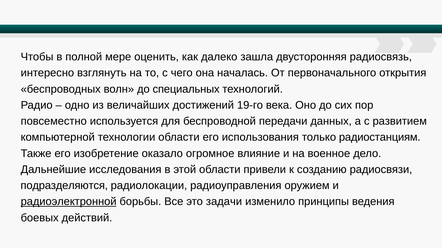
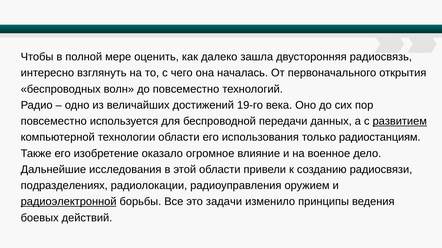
до специальных: специальных -> повсеместно (186, 89)
развитием underline: none -> present (400, 122)
подразделяются: подразделяются -> подразделениях (64, 186)
